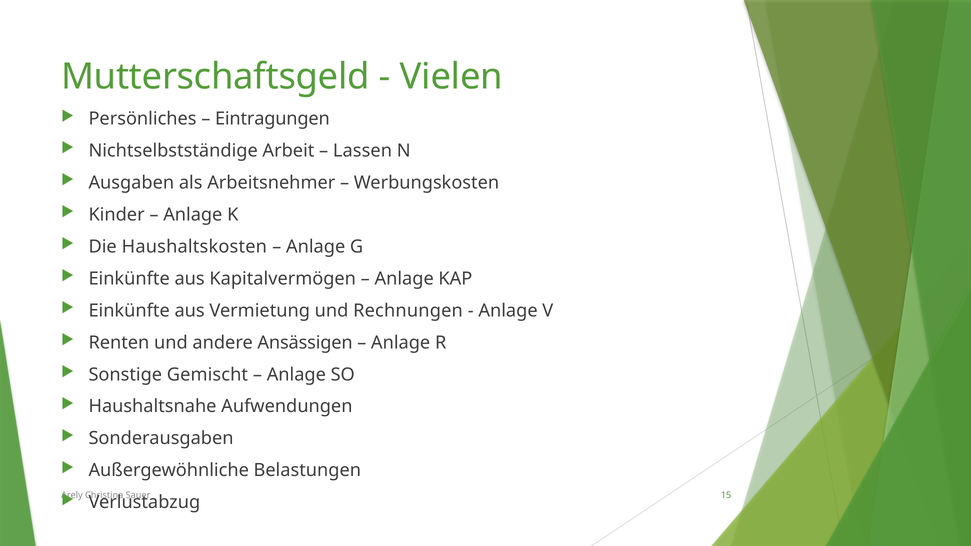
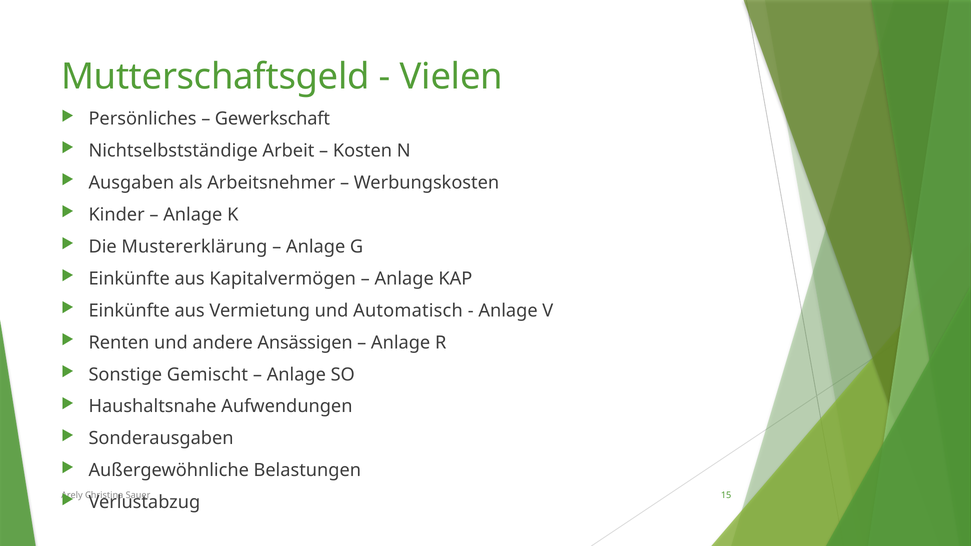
Eintragungen: Eintragungen -> Gewerkschaft (272, 119)
Lassen: Lassen -> Kosten (363, 151)
Haushaltskosten: Haushaltskosten -> Mustererklärung (194, 247)
Rechnungen: Rechnungen -> Automatisch (408, 311)
